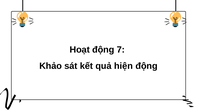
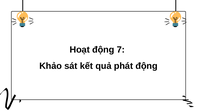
hiện: hiện -> phát (123, 66)
